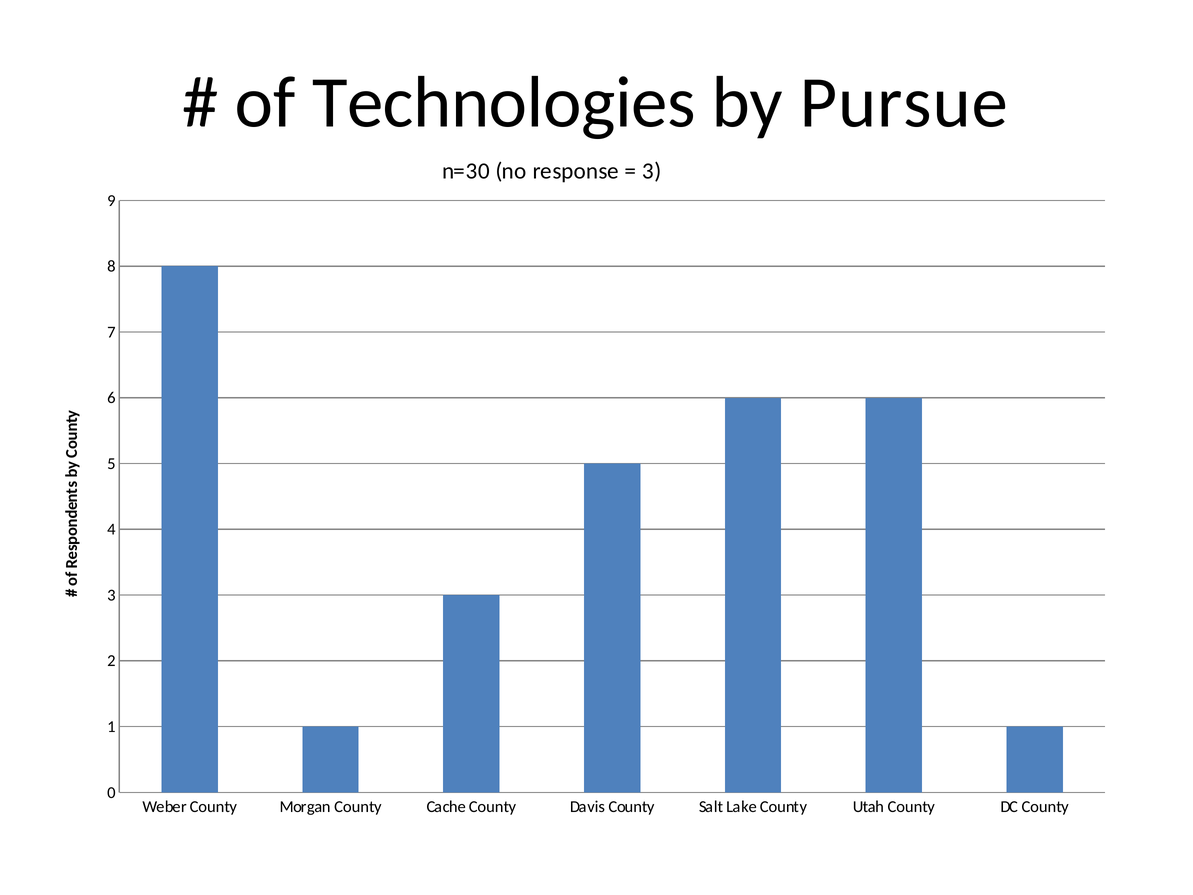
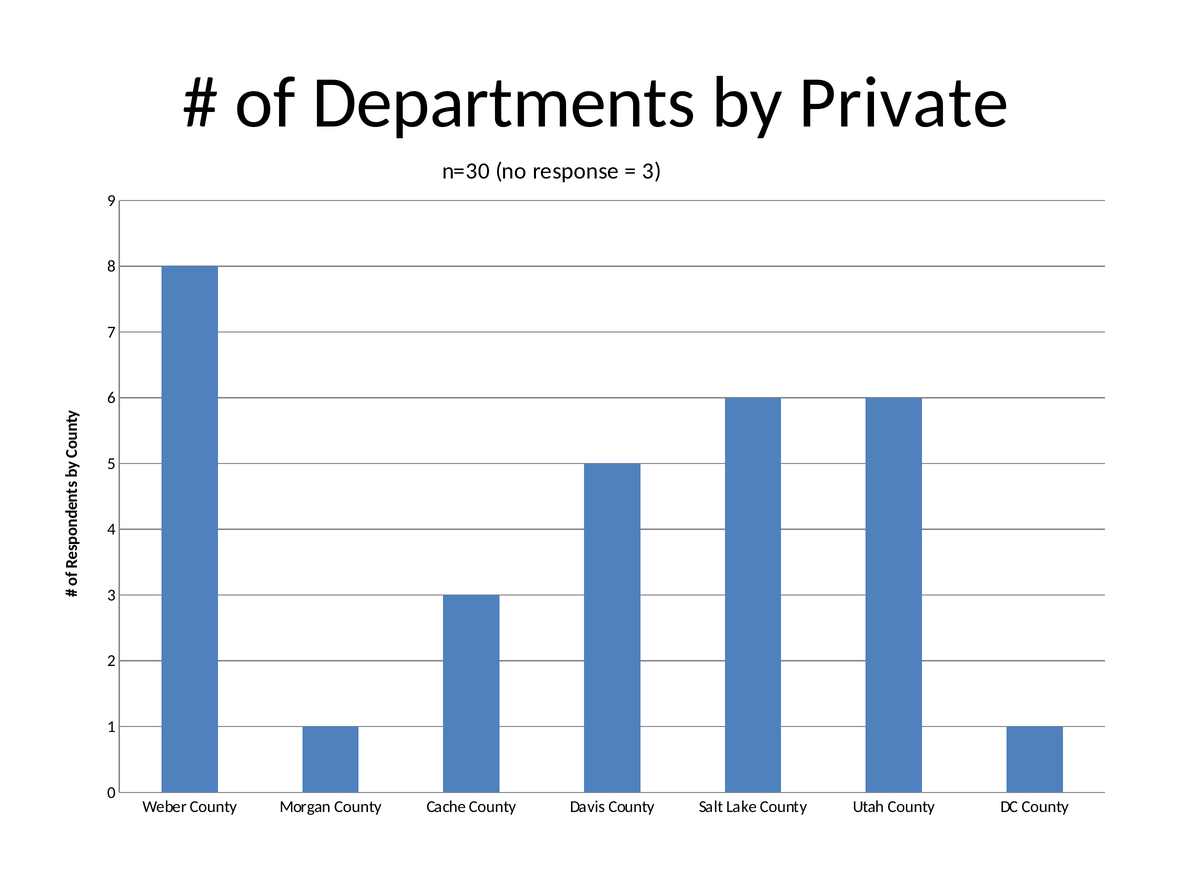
Technologies: Technologies -> Departments (504, 103)
Pursue: Pursue -> Private (904, 103)
